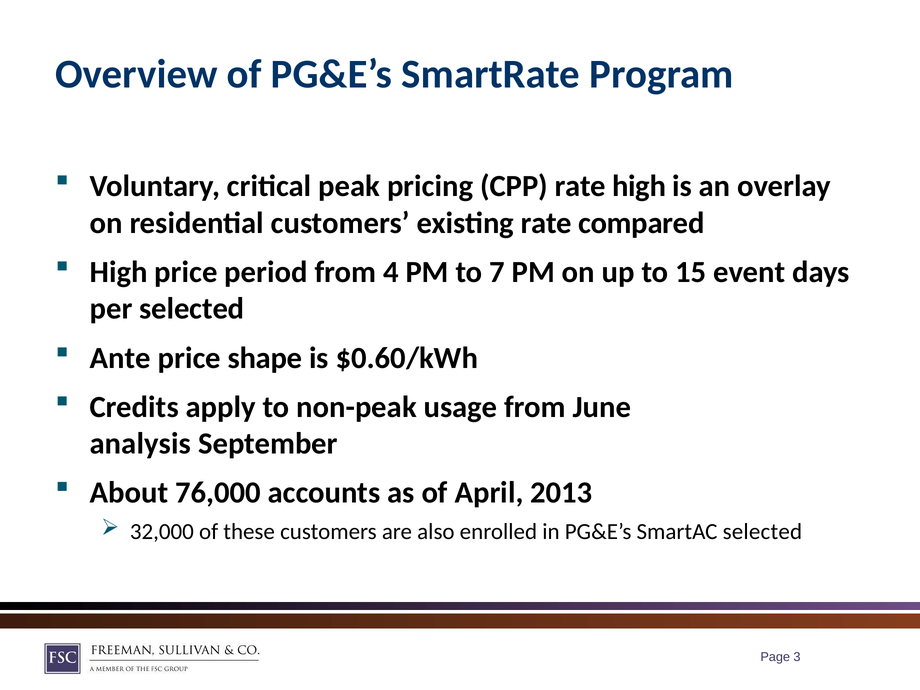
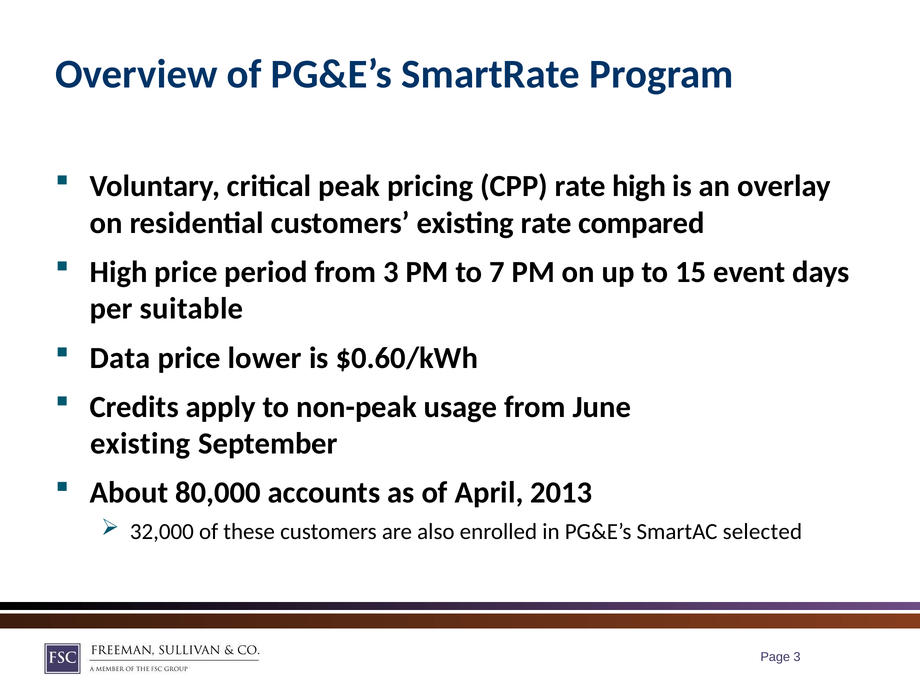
from 4: 4 -> 3 (391, 272)
per selected: selected -> suitable (192, 309)
Ante: Ante -> Data (120, 358)
shape: shape -> lower (265, 358)
analysis: analysis -> existing (140, 444)
76,000: 76,000 -> 80,000 (218, 493)
